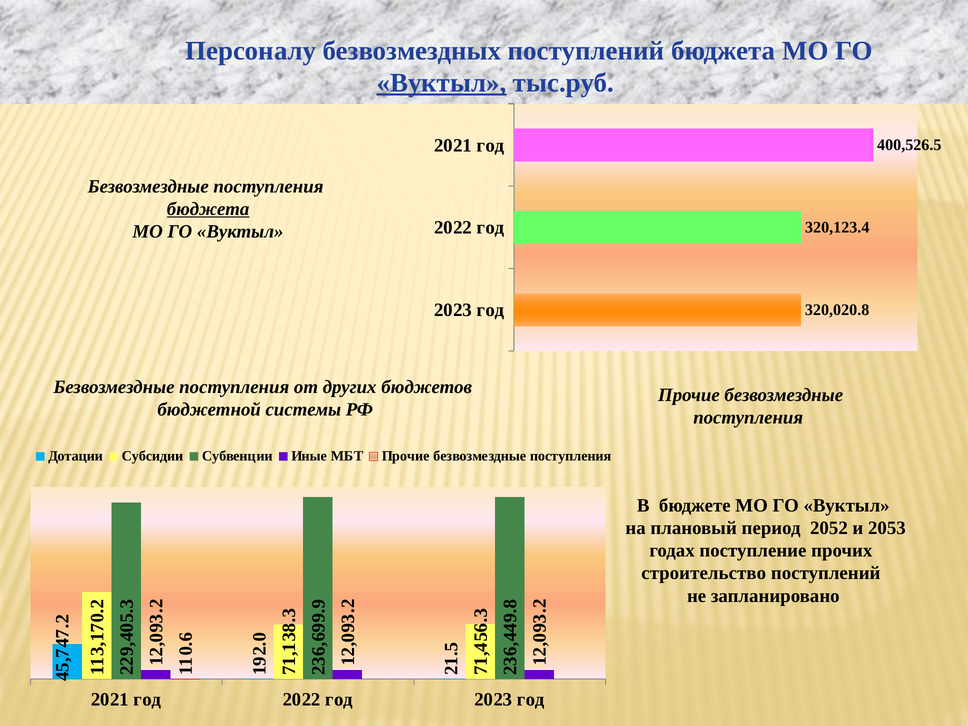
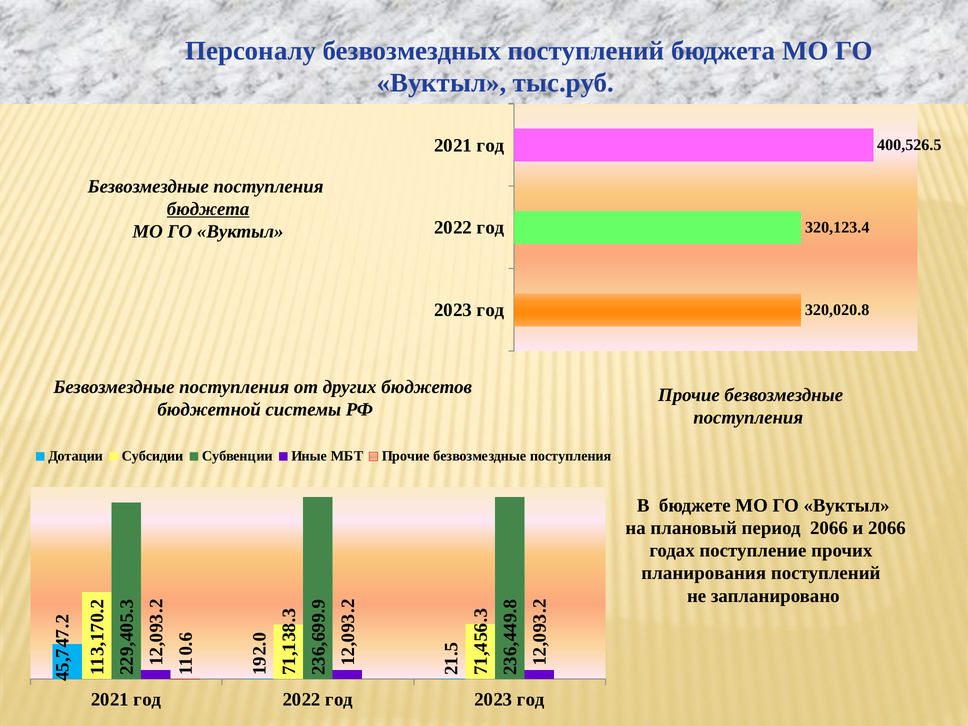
Вуктыл underline: present -> none (442, 83)
период 2052: 2052 -> 2066 (829, 528)
и 2053: 2053 -> 2066 (887, 528)
строительство: строительство -> планирования (704, 573)
